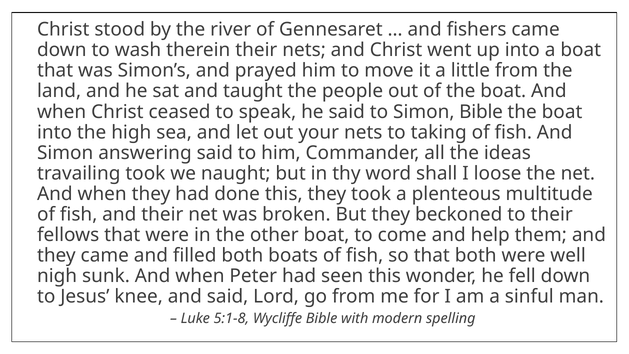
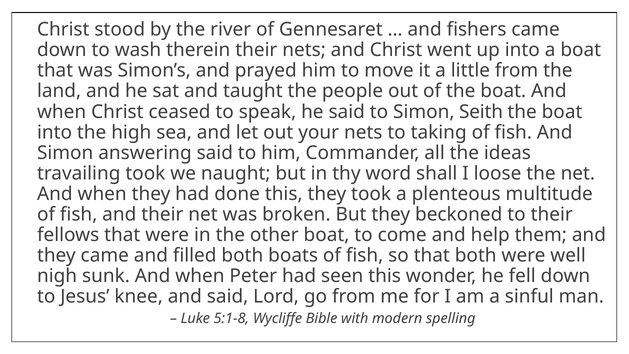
Simon Bible: Bible -> Seith (481, 112)
